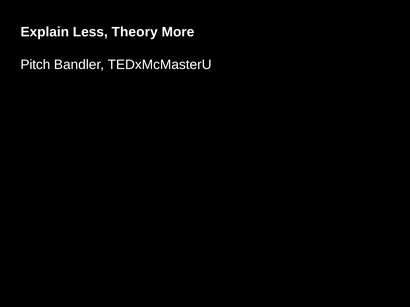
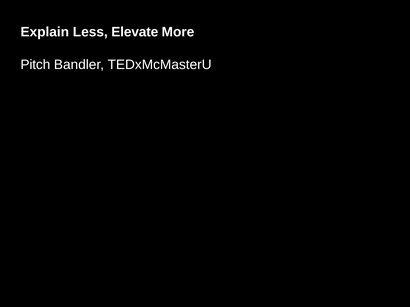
Theory: Theory -> Elevate (135, 32)
